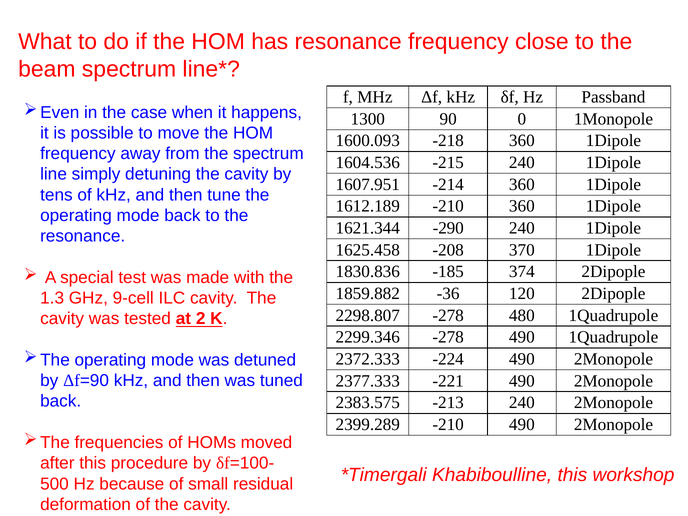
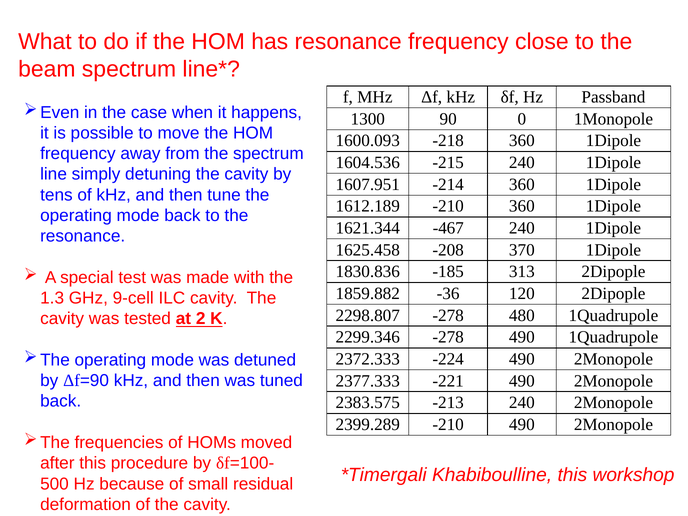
-290: -290 -> -467 (448, 228)
374: 374 -> 313 (522, 272)
